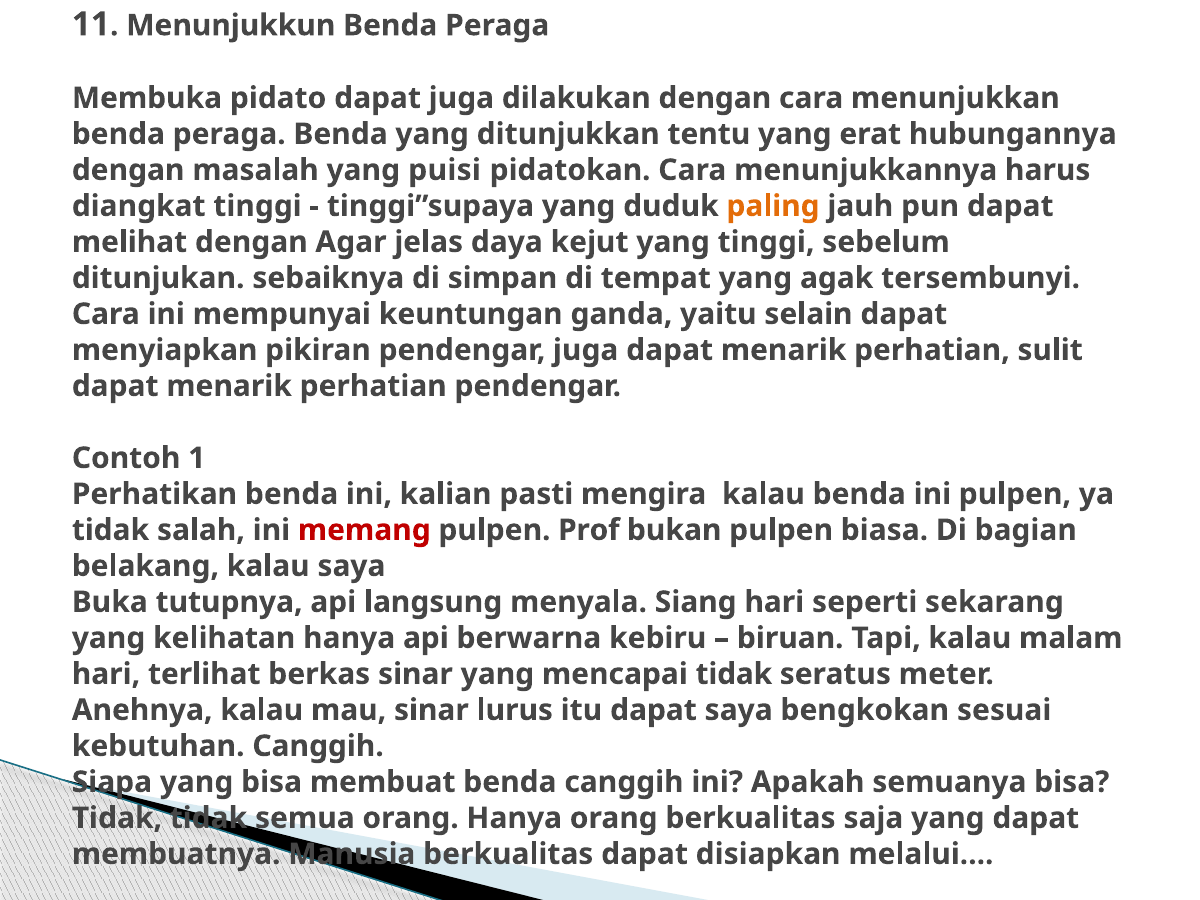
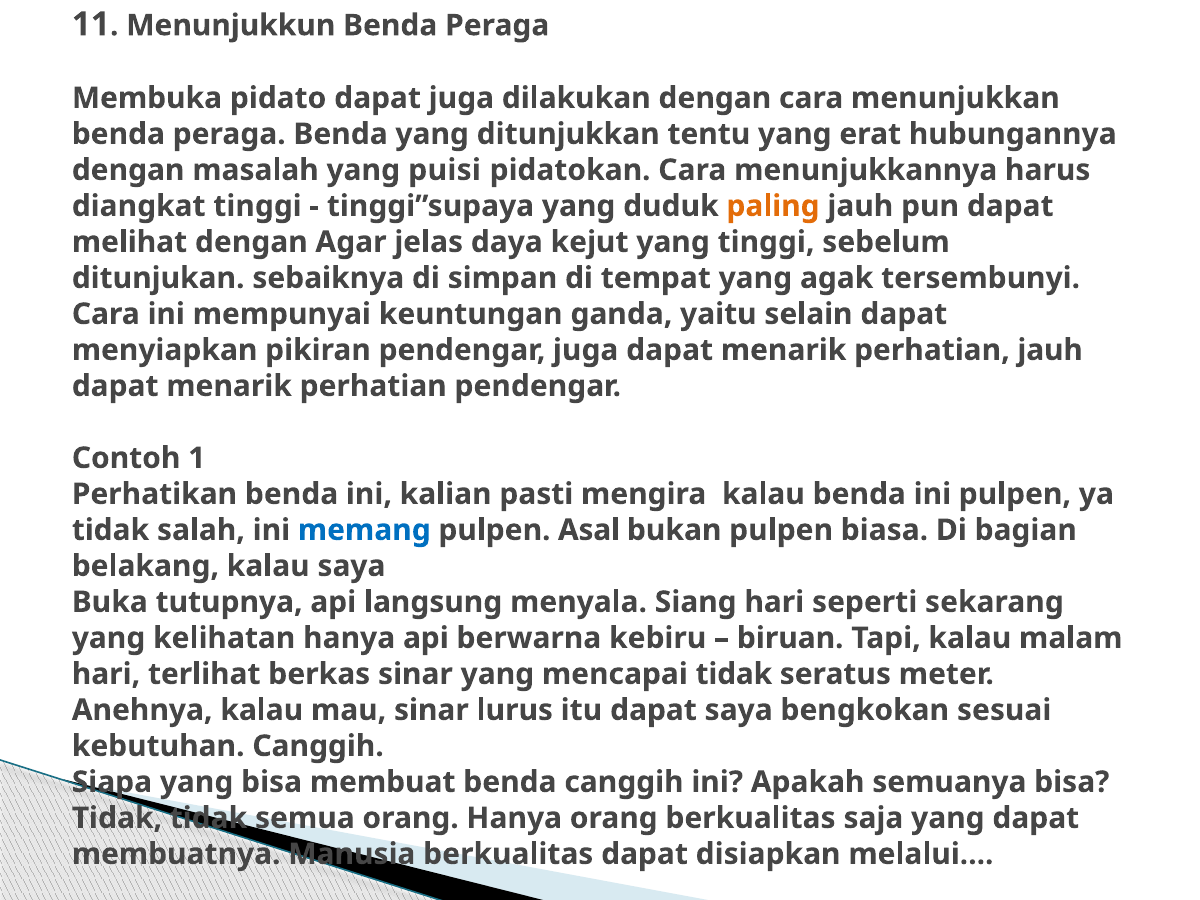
perhatian sulit: sulit -> jauh (1050, 350)
memang colour: red -> blue (364, 530)
Prof: Prof -> Asal (589, 530)
